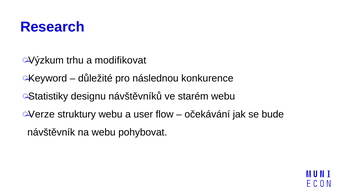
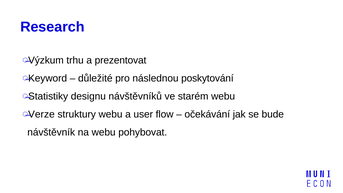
modifikovat: modifikovat -> prezentovat (121, 60)
konkurence: konkurence -> poskytování (207, 78)
